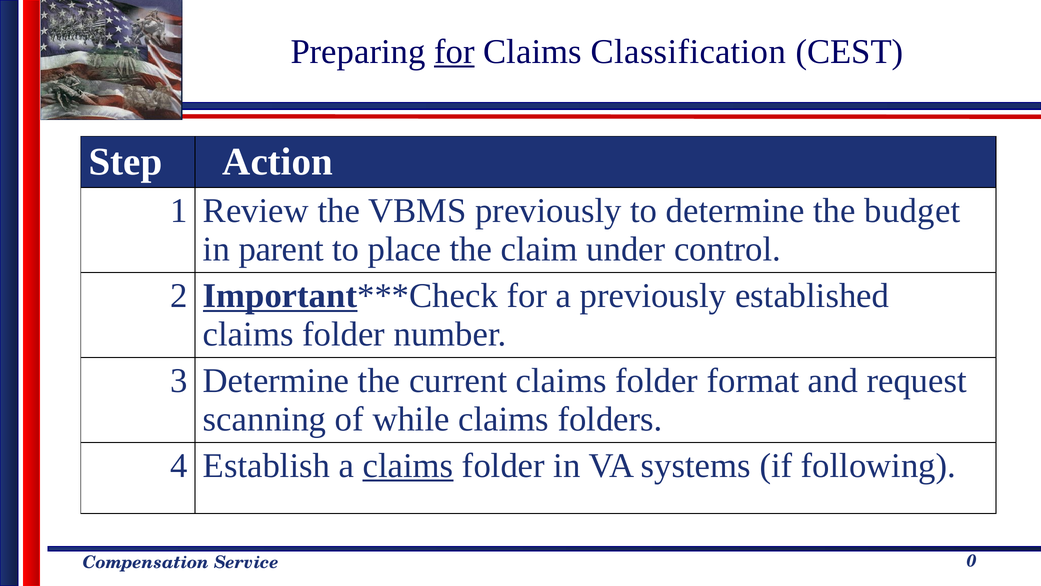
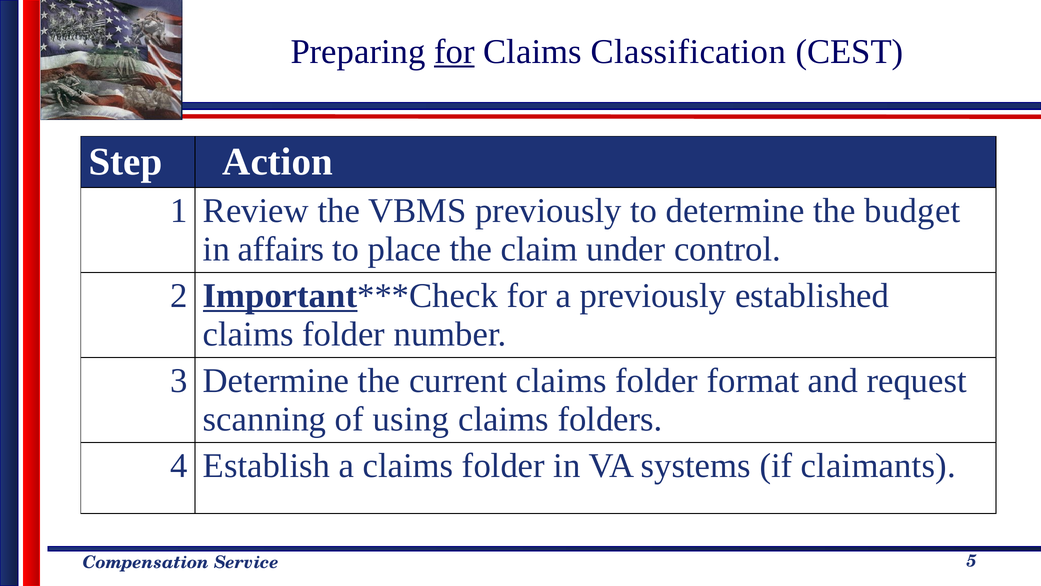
parent: parent -> affairs (281, 249)
while: while -> using (411, 419)
claims underline: present -> none (408, 465)
following: following -> claimants (878, 465)
0: 0 -> 5 (972, 561)
